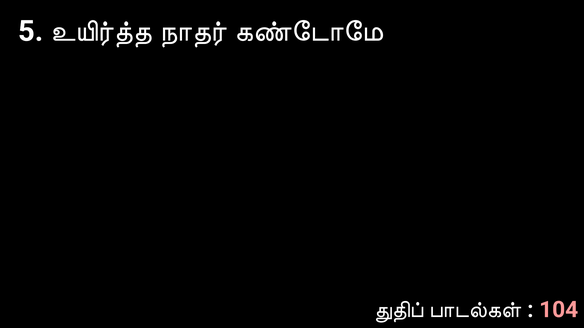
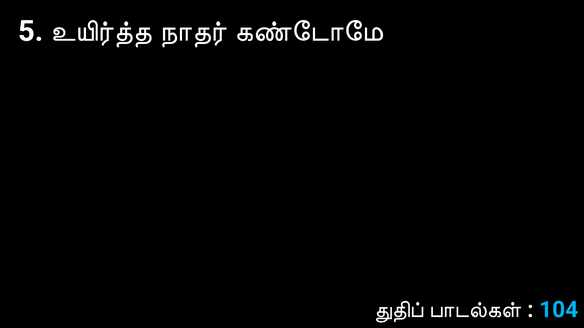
104 colour: pink -> light blue (559, 310)
